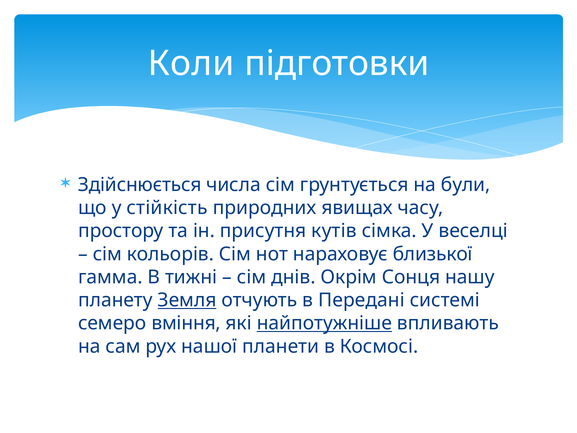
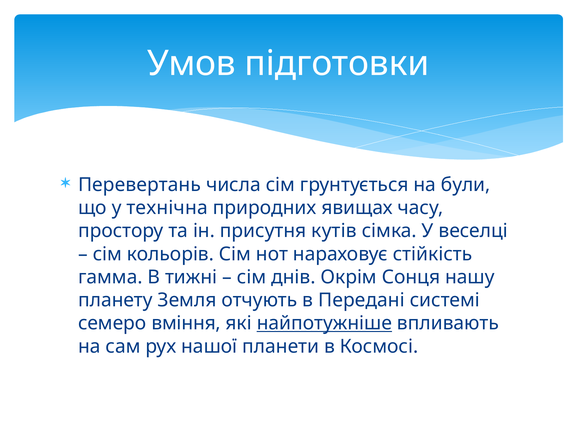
Коли: Коли -> Умов (191, 63)
Здійснюється: Здійснюється -> Перевертань (140, 185)
стійкість: стійкість -> технічна (167, 208)
близької: близької -> стійкість (433, 254)
Земля underline: present -> none (187, 300)
